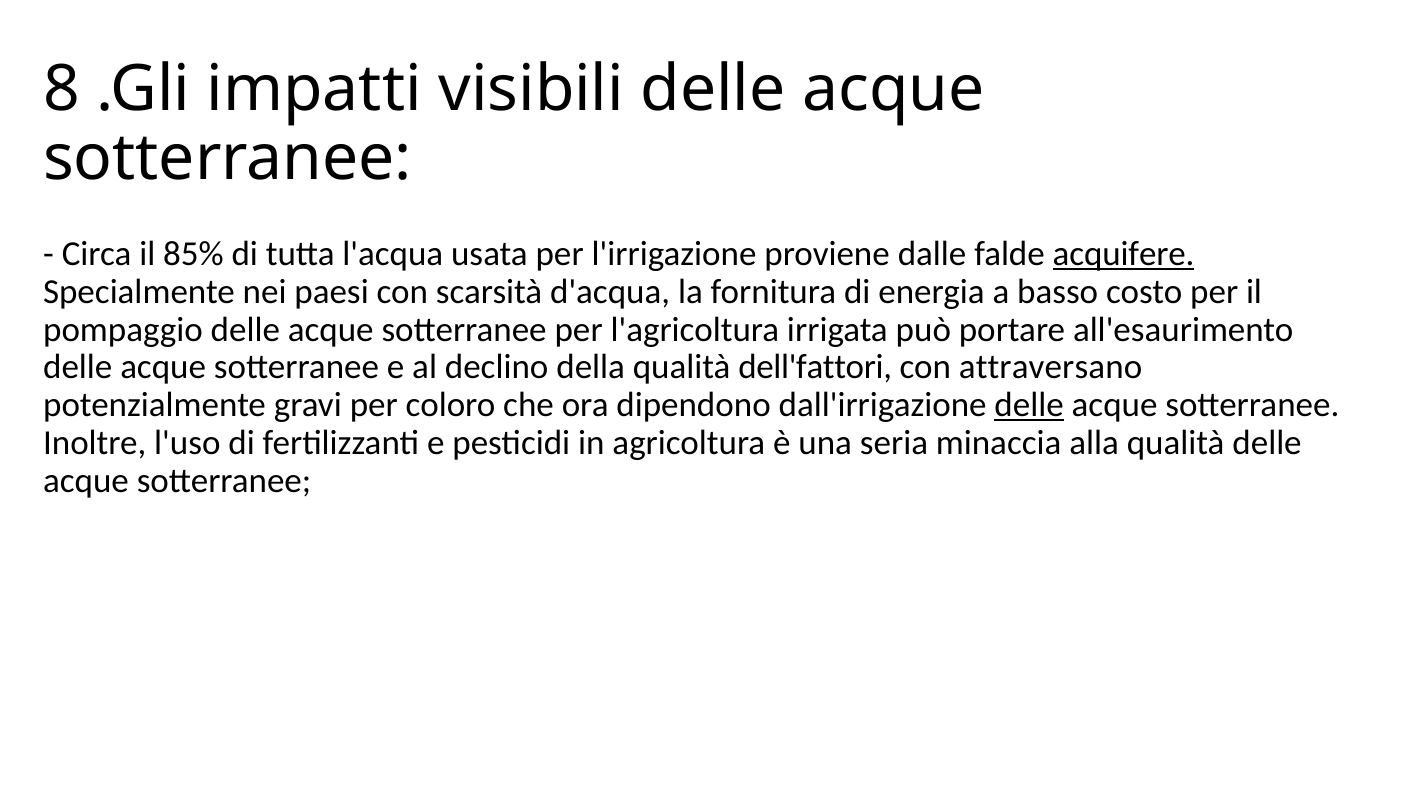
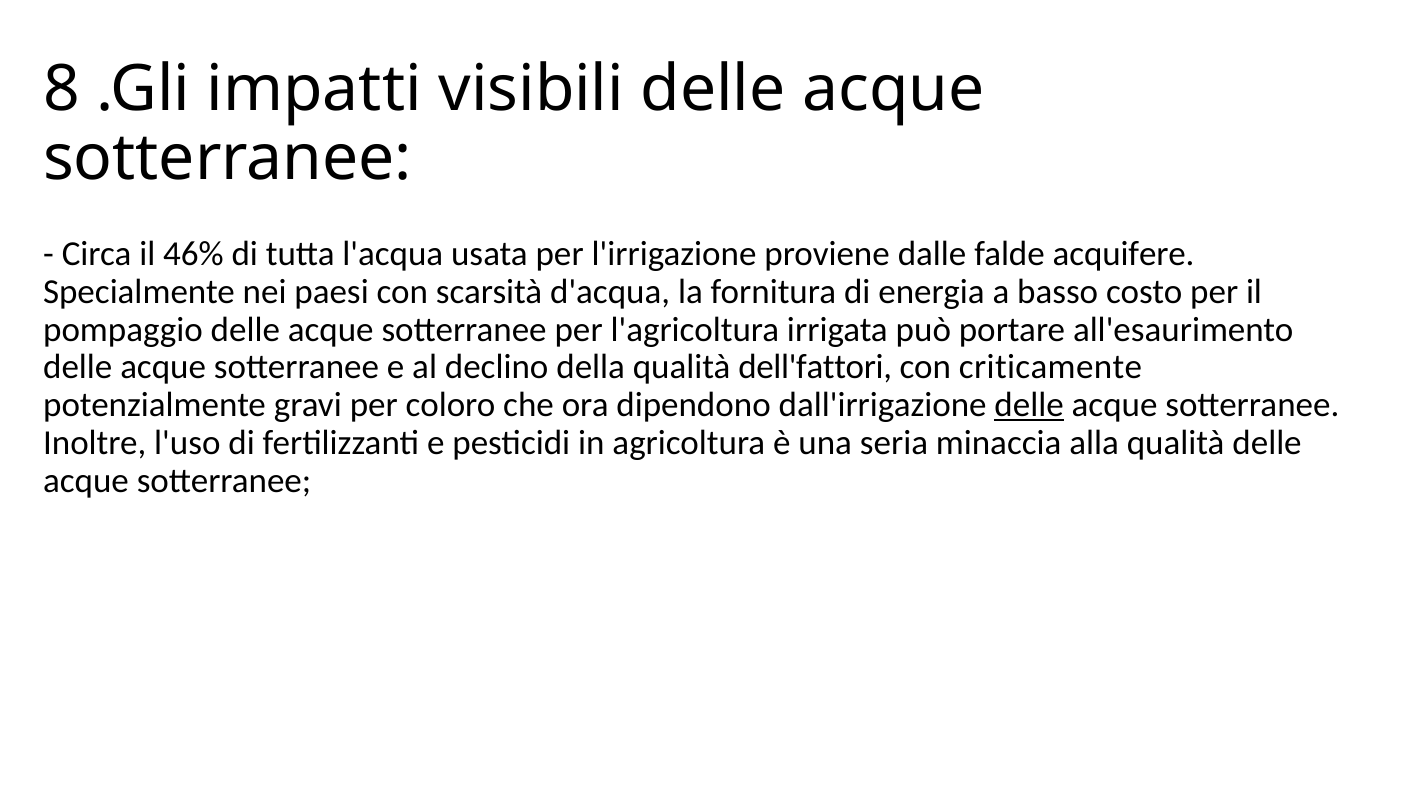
85%: 85% -> 46% (193, 254)
acquifere underline: present -> none (1124, 254)
attraversano: attraversano -> criticamente (1050, 367)
